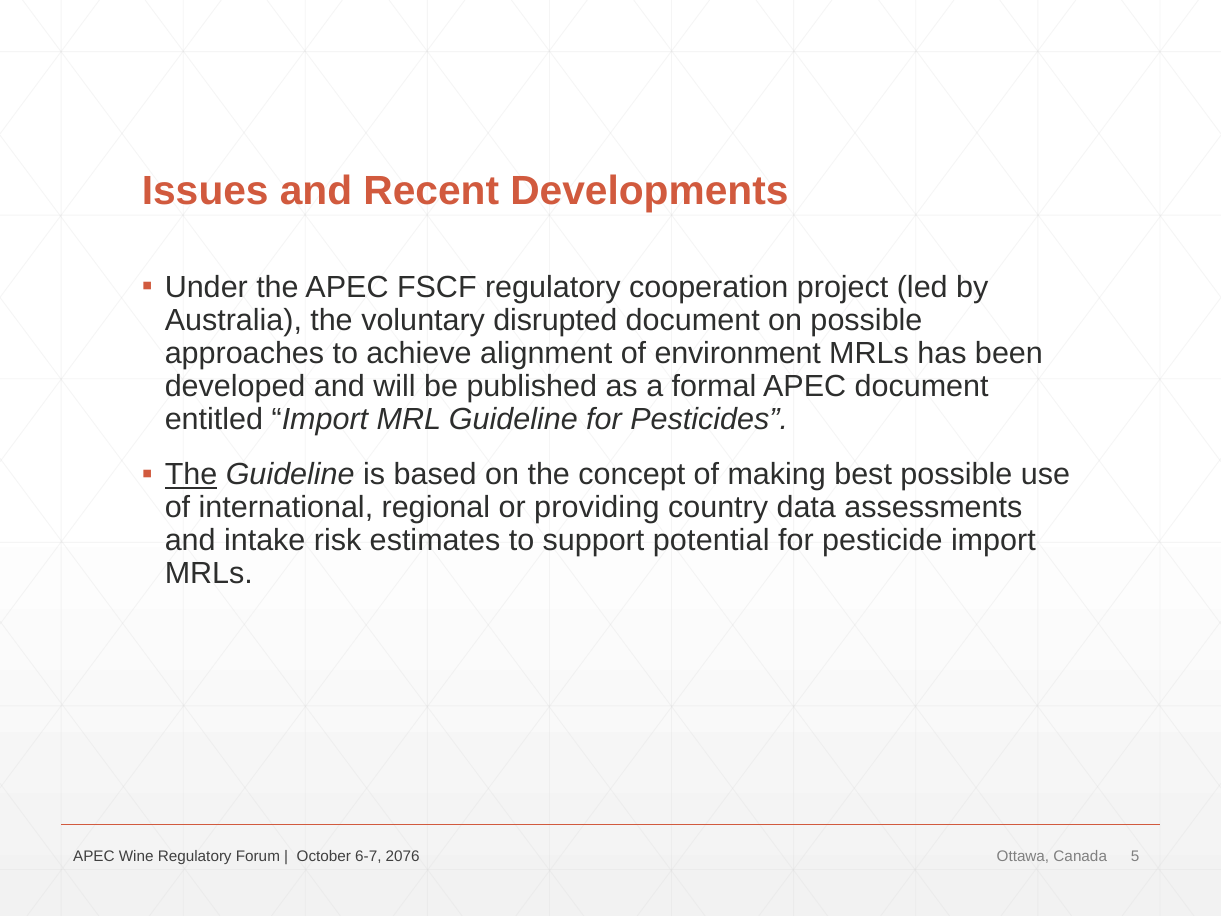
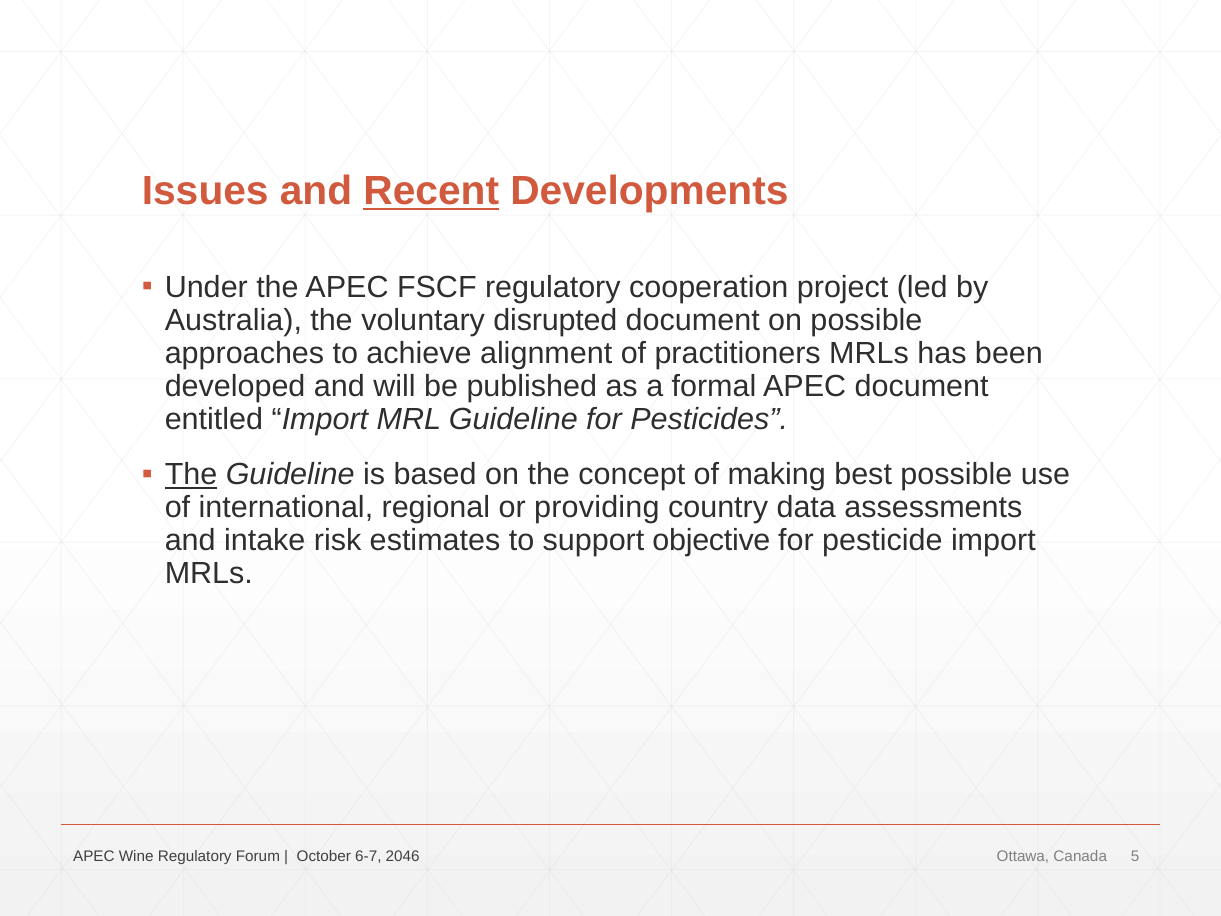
Recent underline: none -> present (431, 191)
environment: environment -> practitioners (738, 353)
potential: potential -> objective (711, 541)
2076: 2076 -> 2046 (403, 856)
